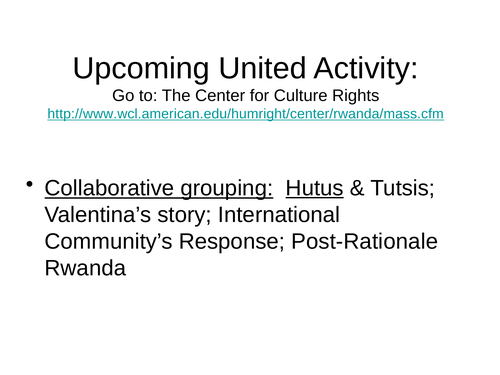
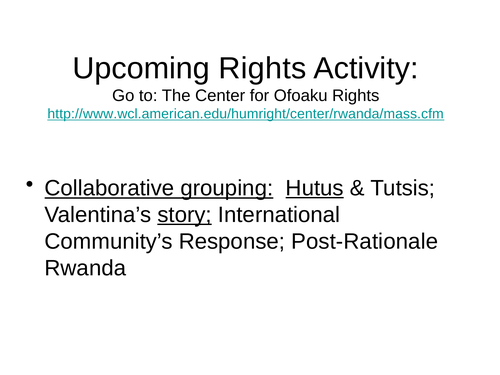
Upcoming United: United -> Rights (262, 68)
Culture: Culture -> Ofoaku (301, 96)
story underline: none -> present (185, 215)
